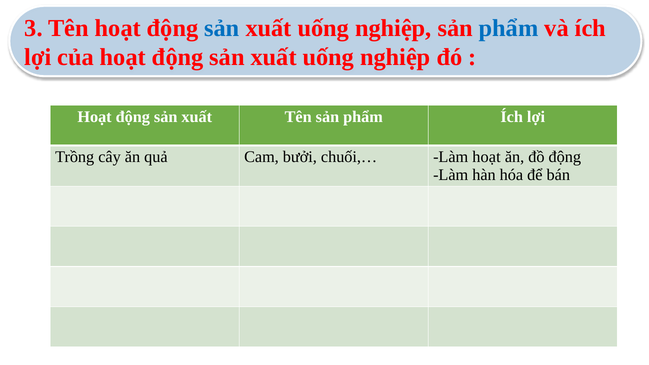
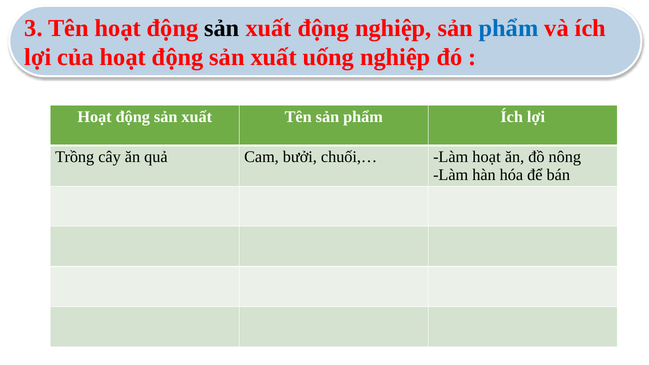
sản colour: blue -> black (222, 28)
uống: uống -> động (323, 28)
đồ động: động -> nông (565, 157)
